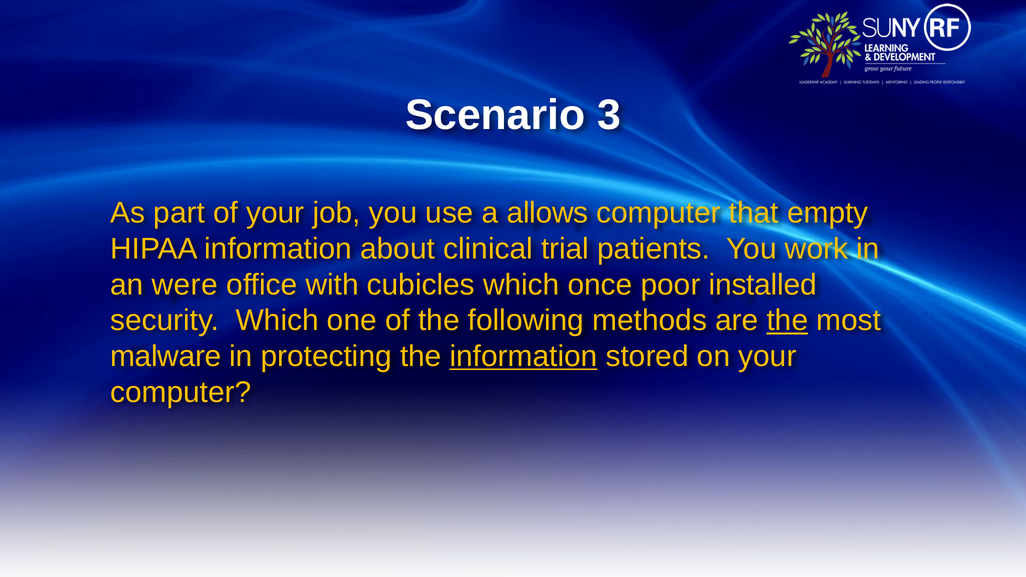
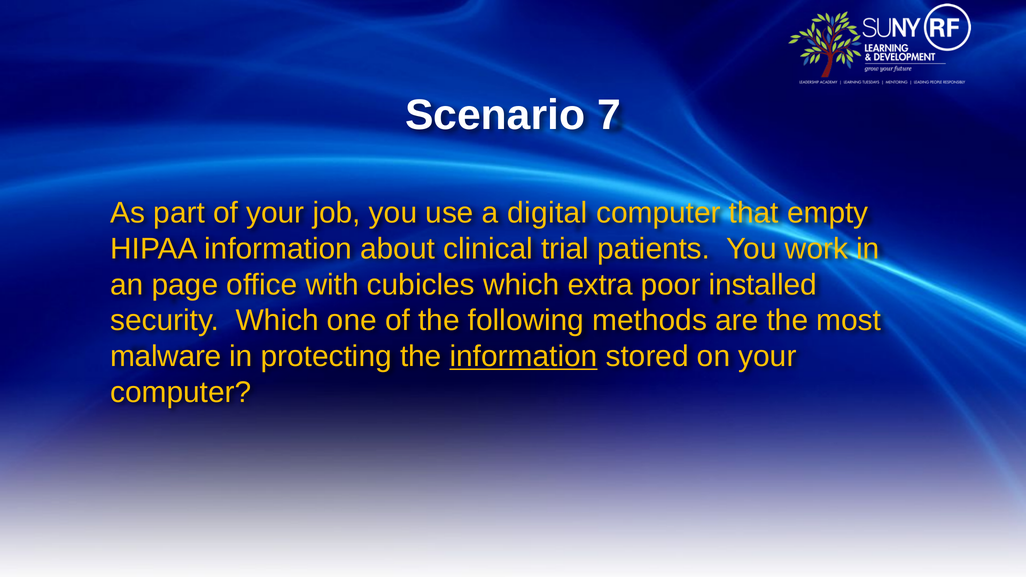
3: 3 -> 7 (609, 115)
allows: allows -> digital (547, 213)
were: were -> page (185, 285)
once: once -> extra (600, 285)
the underline: present -> none (787, 321)
